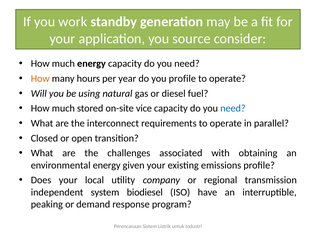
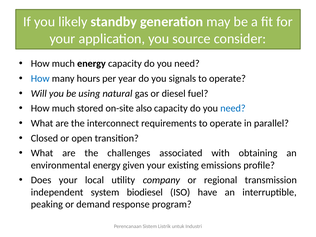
work: work -> likely (73, 22)
How colour: orange -> blue (40, 79)
you profile: profile -> signals (182, 79)
vice: vice -> also (144, 108)
